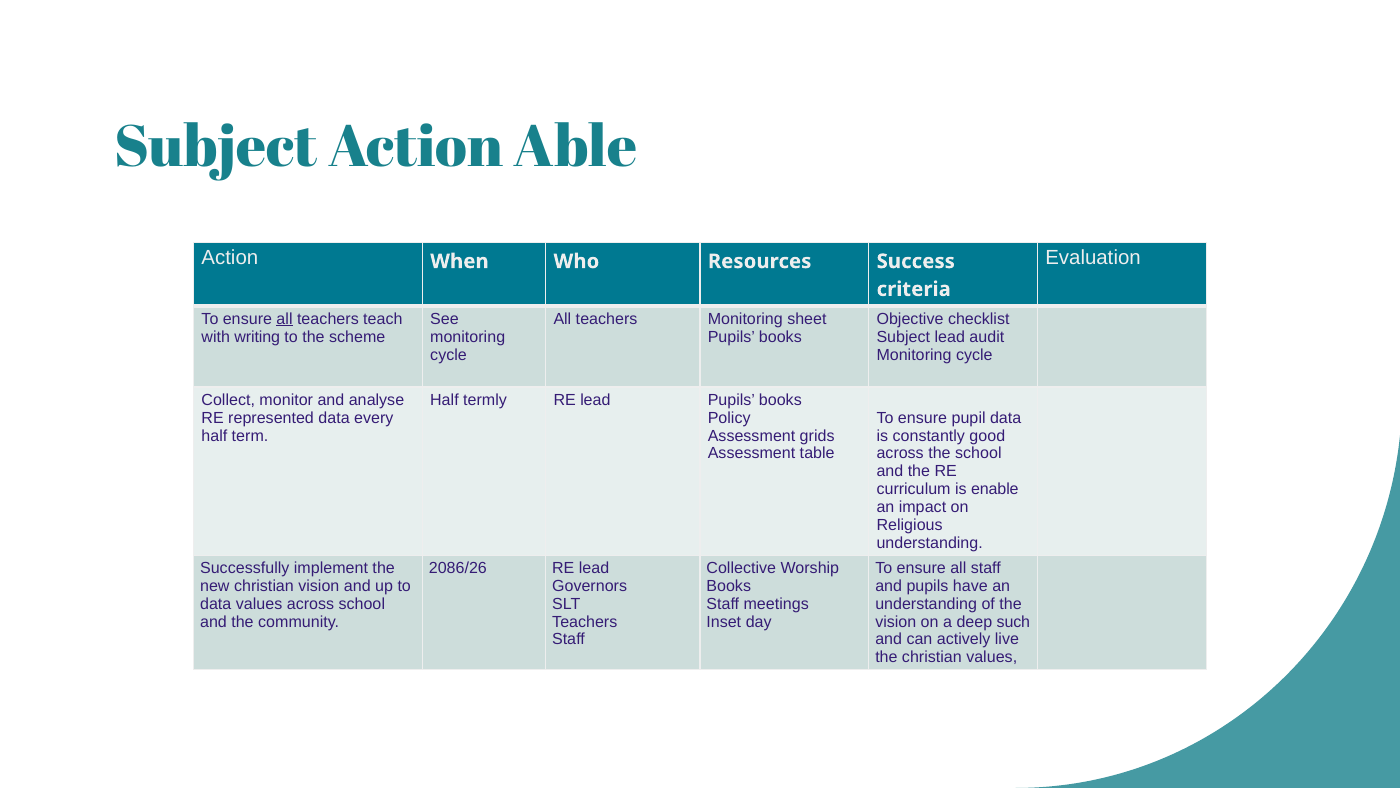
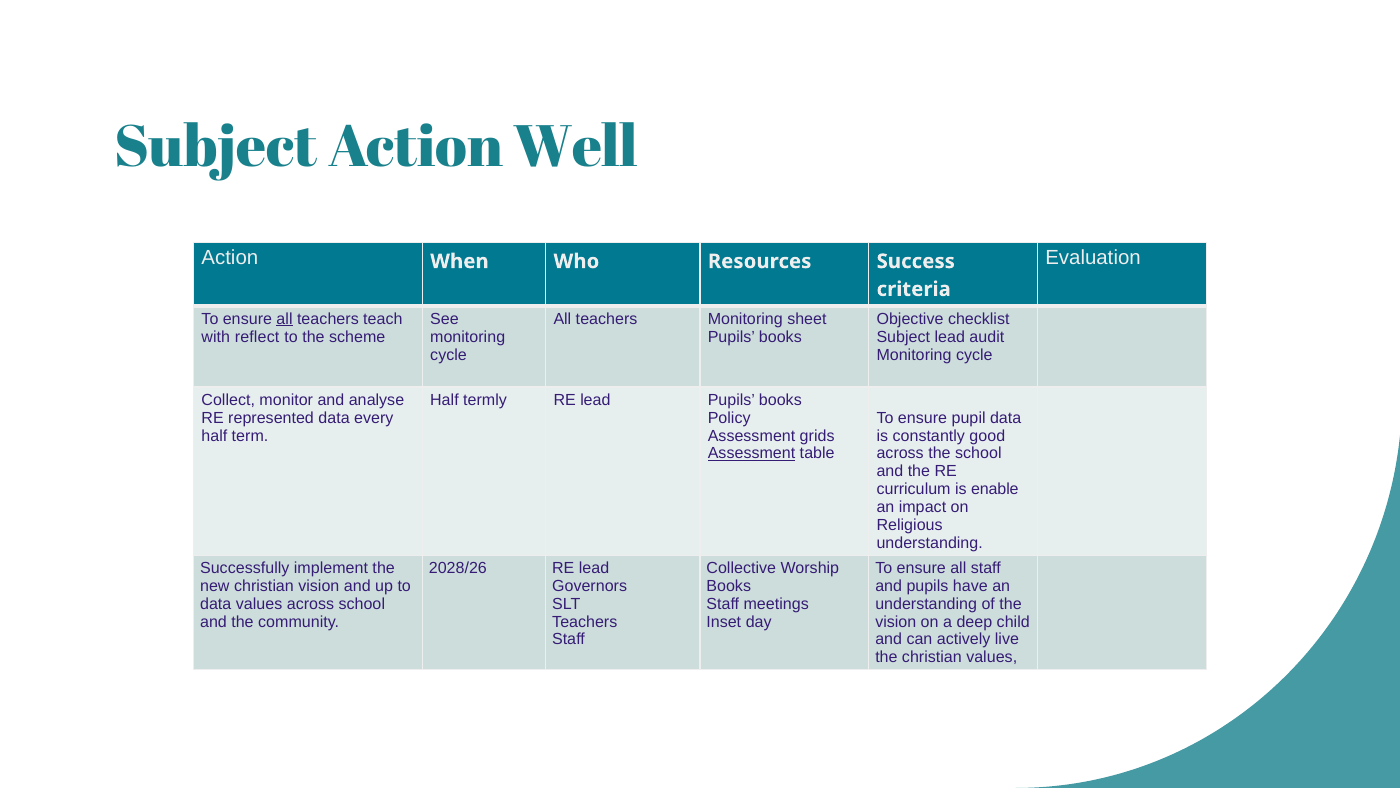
Able: Able -> Well (576, 147)
writing: writing -> reflect (257, 337)
Assessment underline: none -> present (752, 453)
2086/26: 2086/26 -> 2028/26 (458, 568)
such: such -> child (1013, 621)
